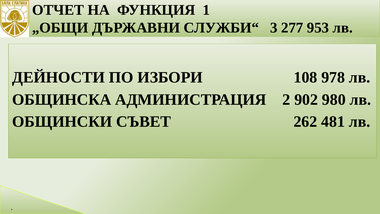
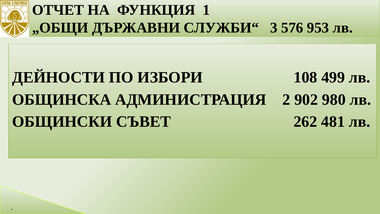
277: 277 -> 576 (292, 28)
978: 978 -> 499 (333, 77)
